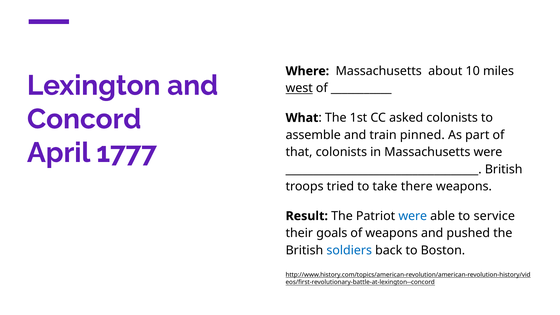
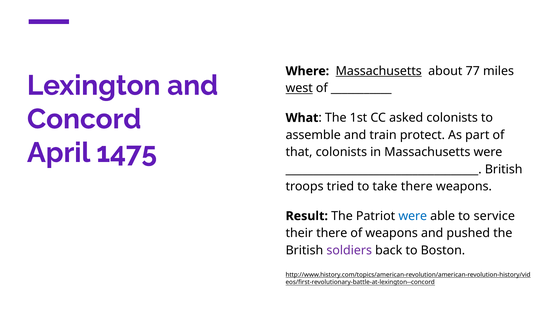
Massachusetts underline: none -> present (379, 71)
10: 10 -> 77 (473, 71)
pinned: pinned -> protect (422, 135)
1777: 1777 -> 1475 (127, 153)
their goals: goals -> there (332, 233)
soldiers colour: blue -> purple (349, 250)
